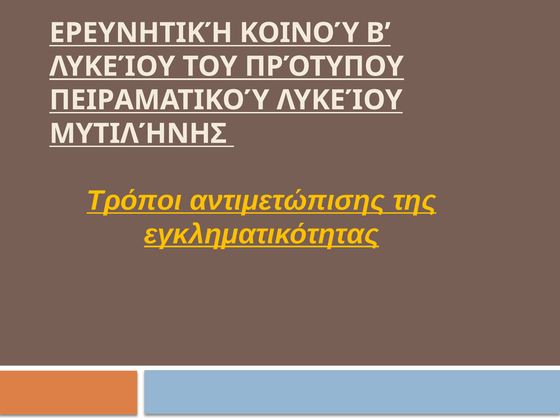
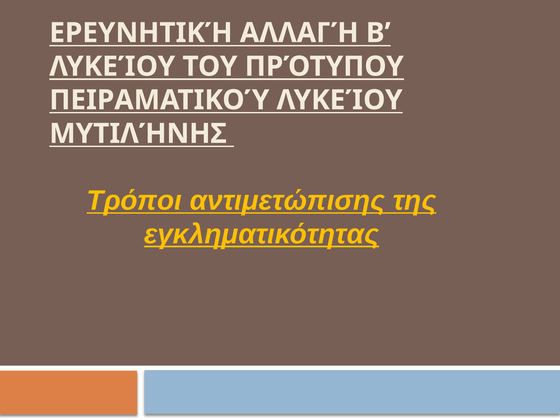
ΚΟΙΝΟΎ: ΚΟΙΝΟΎ -> ΑΛΛΑΓΉ (299, 33)
